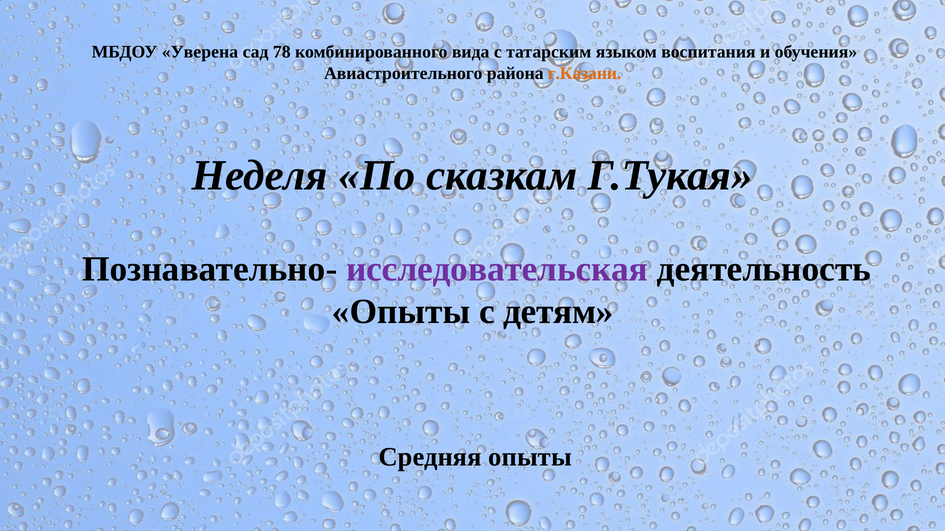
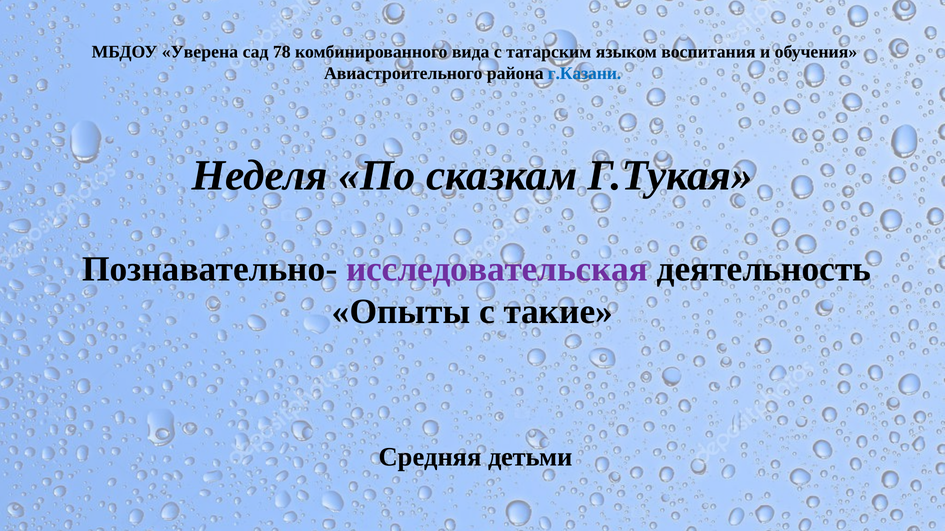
г.Казани colour: orange -> blue (584, 73)
детям: детям -> такие (558, 312)
Средняя опыты: опыты -> детьми (530, 457)
